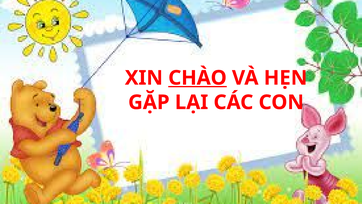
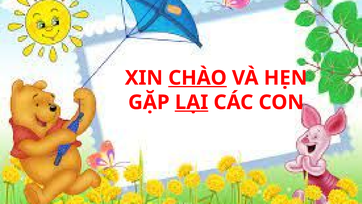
LẠI underline: none -> present (192, 102)
